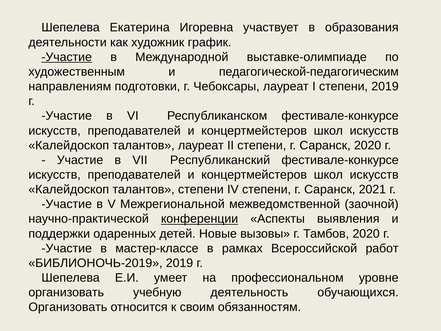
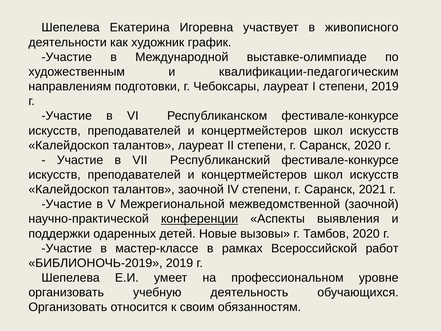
образования: образования -> живописного (362, 28)
Участие underline: present -> none (67, 57)
педагогической-педагогическим: педагогической-педагогическим -> квалификации-педагогическим (309, 72)
талантов степени: степени -> заочной (201, 189)
